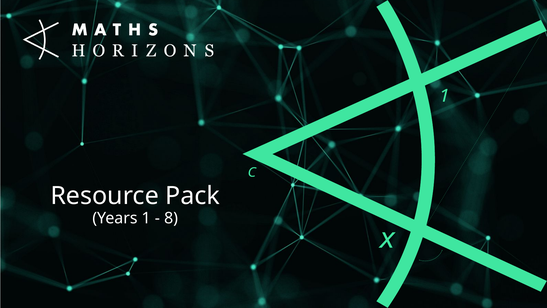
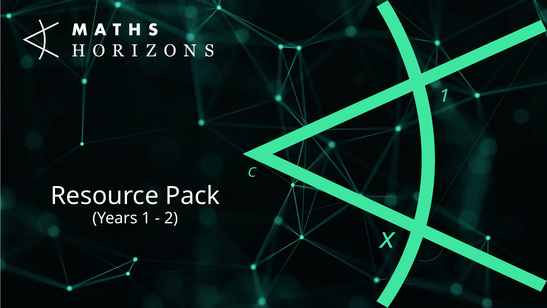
8: 8 -> 2 (171, 218)
